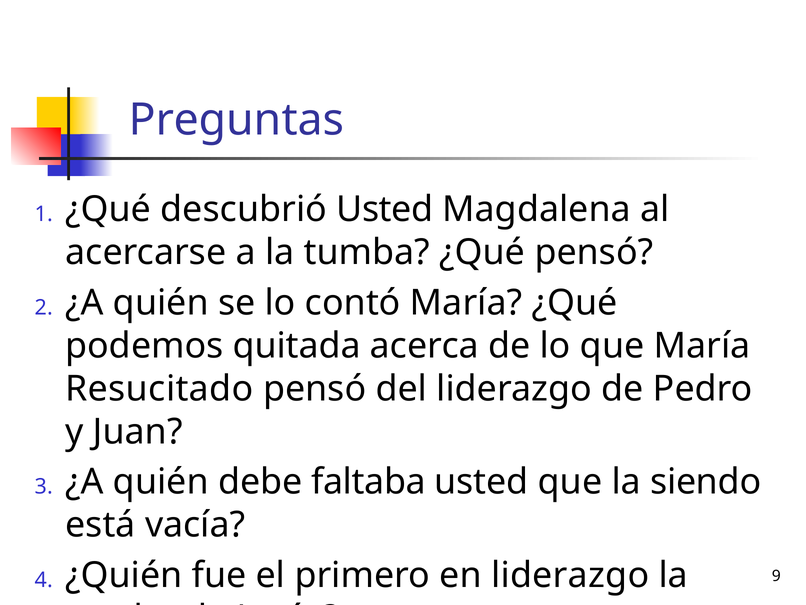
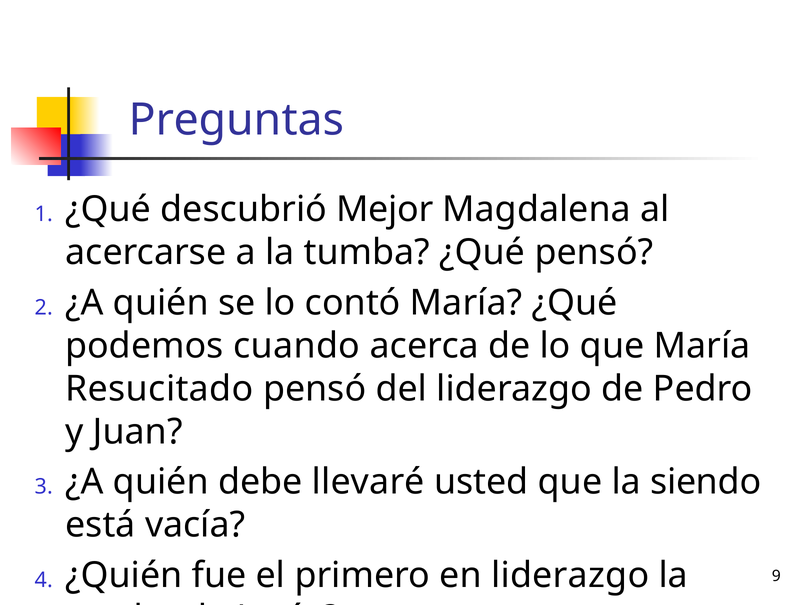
descubrió Usted: Usted -> Mejor (385, 209)
quitada: quitada -> cuando (297, 346)
faltaba: faltaba -> llevaré (368, 482)
